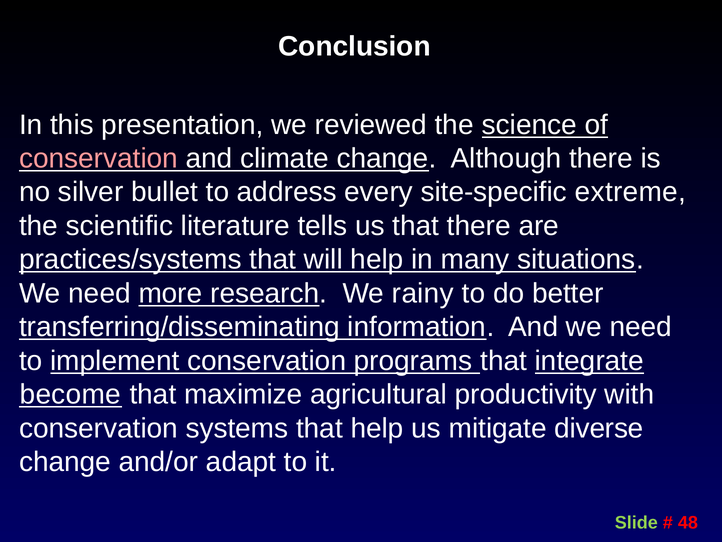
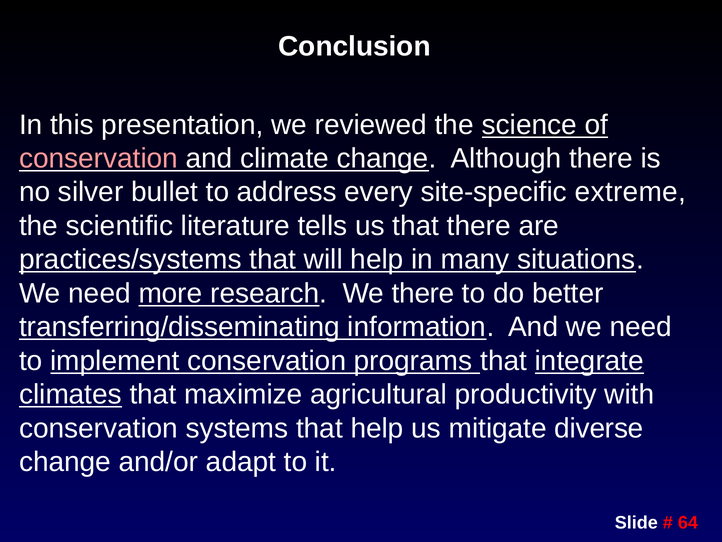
We rainy: rainy -> there (423, 293)
become: become -> climates (70, 394)
Slide colour: light green -> white (636, 523)
48: 48 -> 64 (688, 523)
